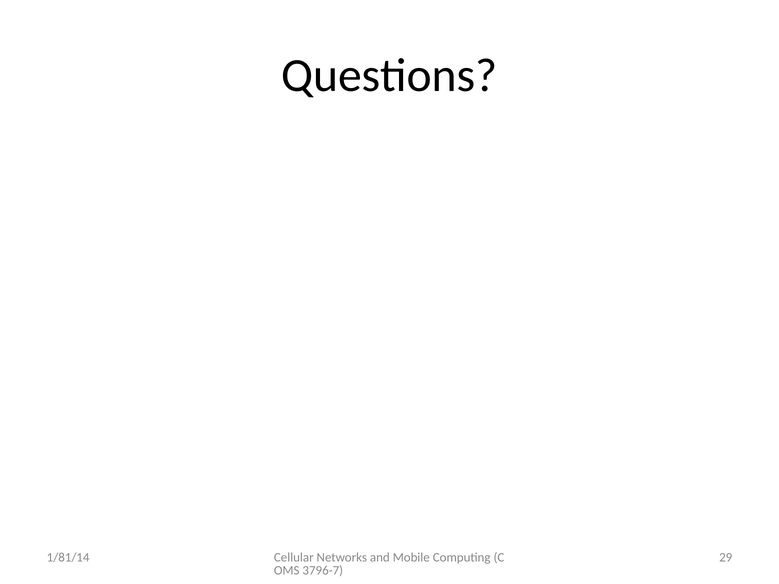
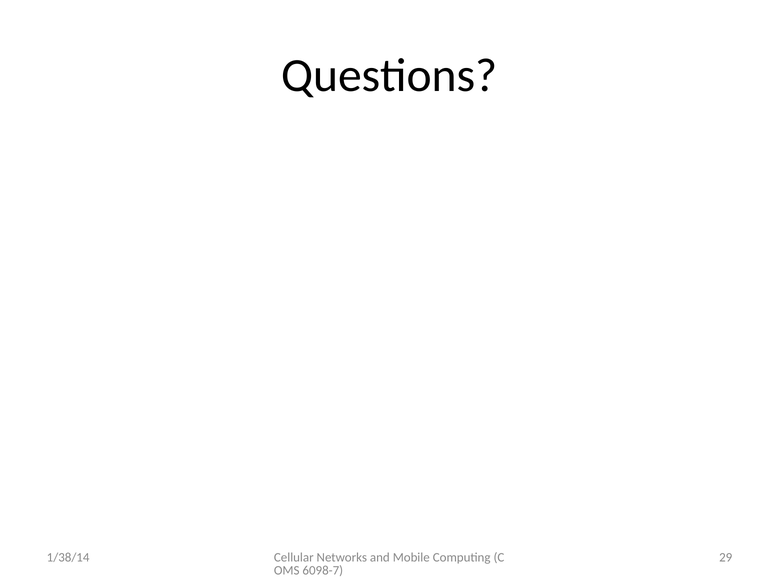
1/81/14: 1/81/14 -> 1/38/14 (68, 558)
3796-7: 3796-7 -> 6098-7 (323, 571)
